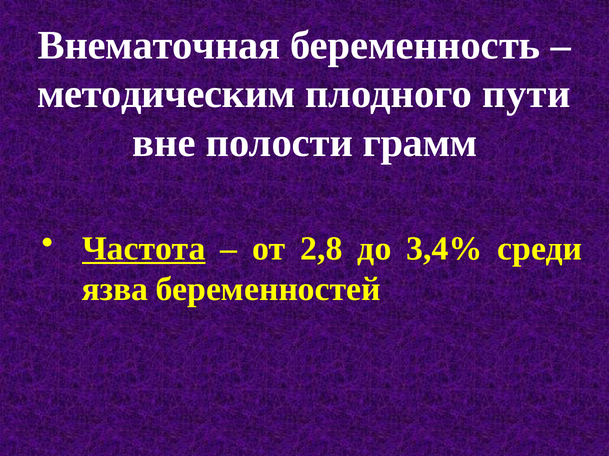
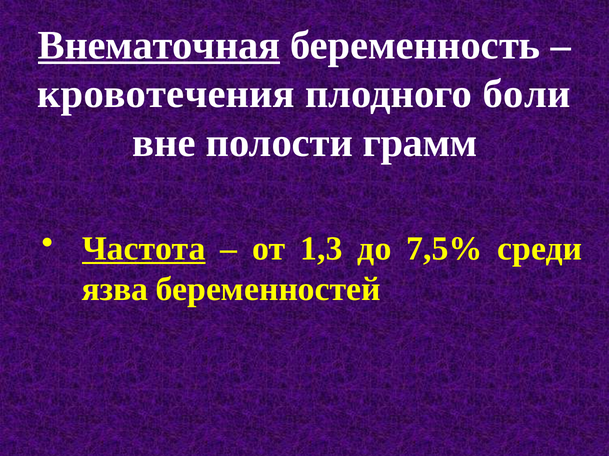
Внематочная underline: none -> present (159, 45)
методическим: методическим -> кровотечения (166, 94)
пути: пути -> боли (527, 94)
2,8: 2,8 -> 1,3 (321, 249)
3,4%: 3,4% -> 7,5% (444, 249)
